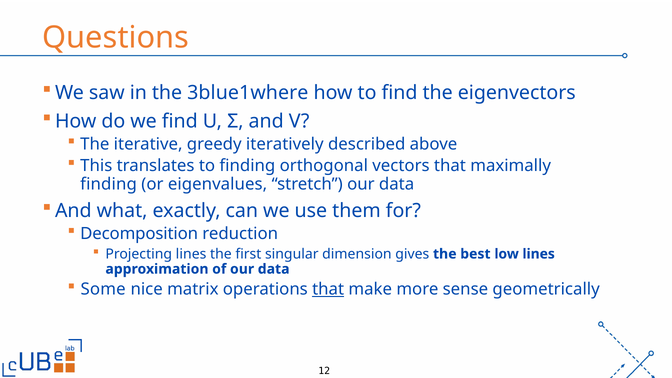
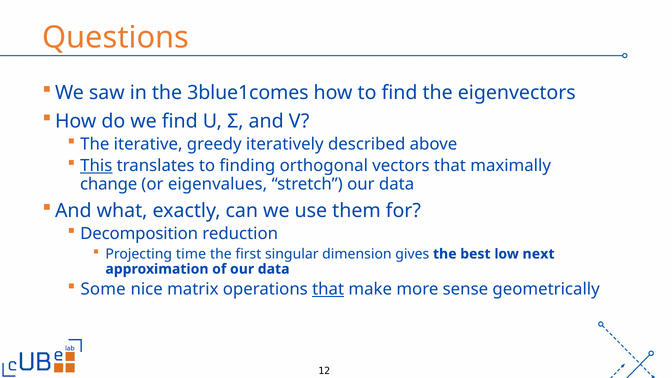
3blue1where: 3blue1where -> 3blue1comes (248, 93)
This underline: none -> present (96, 166)
finding: finding -> change (109, 184)
Projecting lines: lines -> time (191, 254)
low lines: lines -> next (539, 254)
